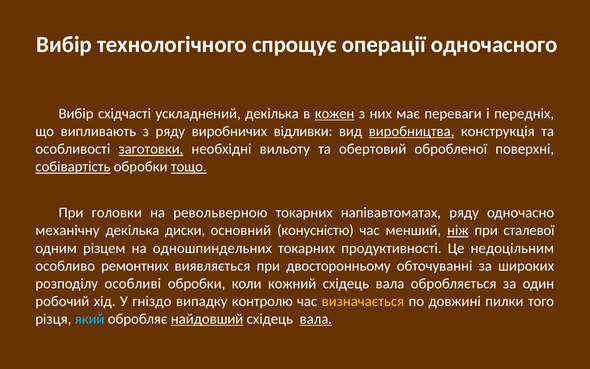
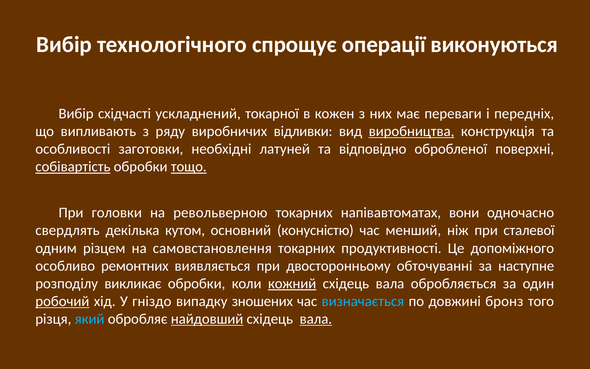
одночасного: одночасного -> виконуються (494, 45)
ускладнений декілька: декілька -> токарної (272, 114)
кожен underline: present -> none (335, 114)
заготовки underline: present -> none (151, 149)
вильоту: вильоту -> латуней (285, 149)
обертовий: обертовий -> відповідно (373, 149)
напівавтоматах ряду: ряду -> вони (464, 213)
механічну: механічну -> свердлять (67, 230)
диски: диски -> кутом (185, 230)
ніж underline: present -> none (458, 230)
одношпиндельних: одношпиндельних -> самовстановлення (212, 248)
недоцільним: недоцільним -> допоміжного (512, 248)
широких: широких -> наступне (526, 266)
особливі: особливі -> викликає (133, 283)
кожний underline: none -> present (292, 283)
робочий underline: none -> present (62, 301)
контролю: контролю -> зношених (262, 301)
визначається colour: yellow -> light blue (363, 301)
пилки: пилки -> бронз (504, 301)
